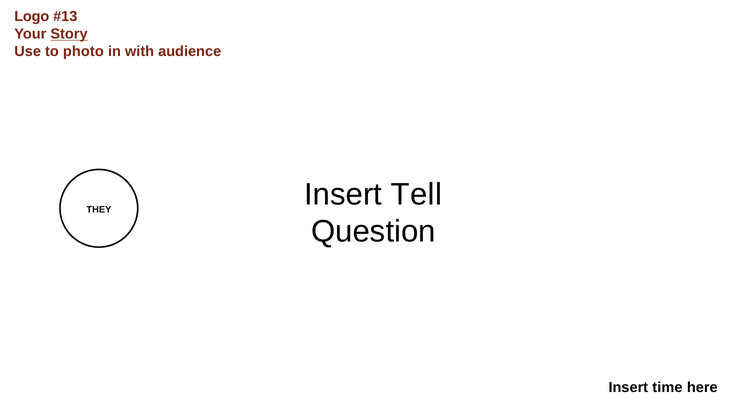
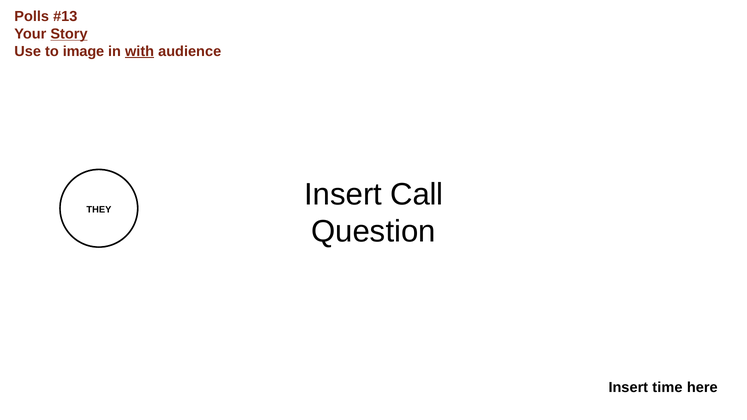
Logo: Logo -> Polls (32, 17)
photo: photo -> image (83, 51)
with underline: none -> present (140, 51)
Tell: Tell -> Call (417, 194)
